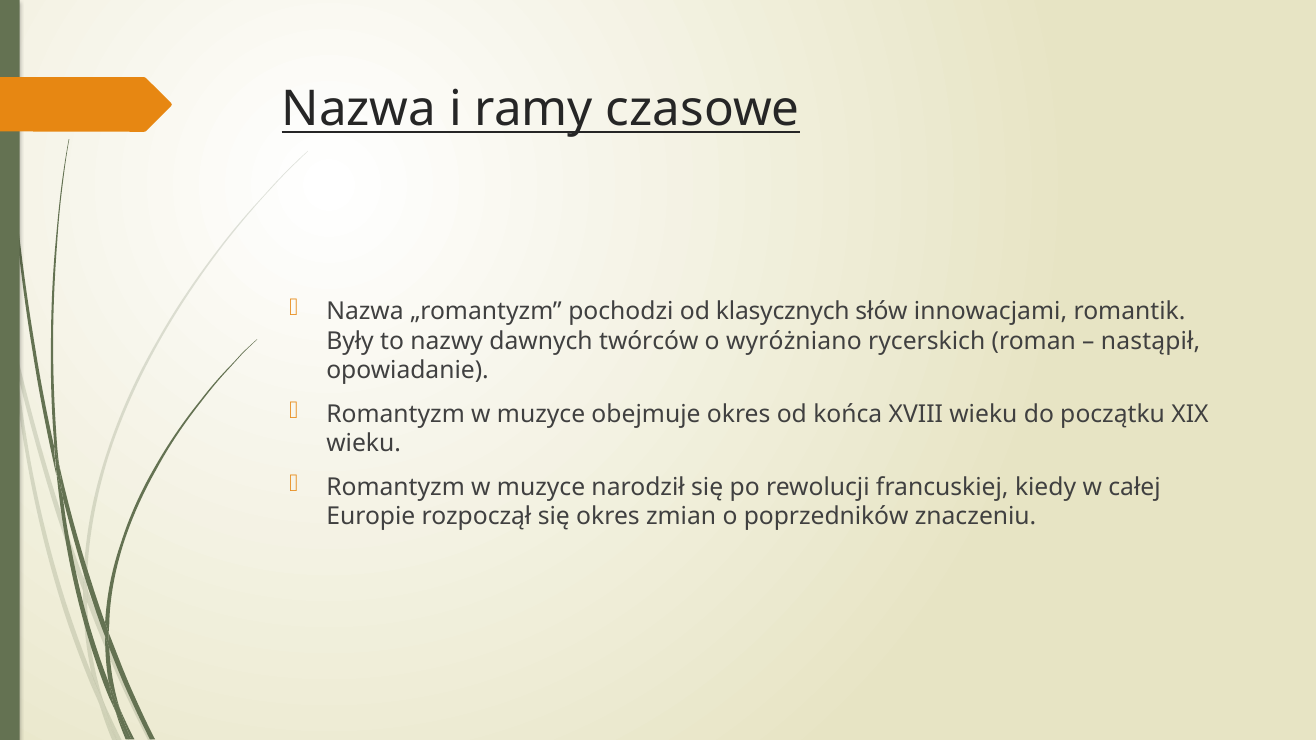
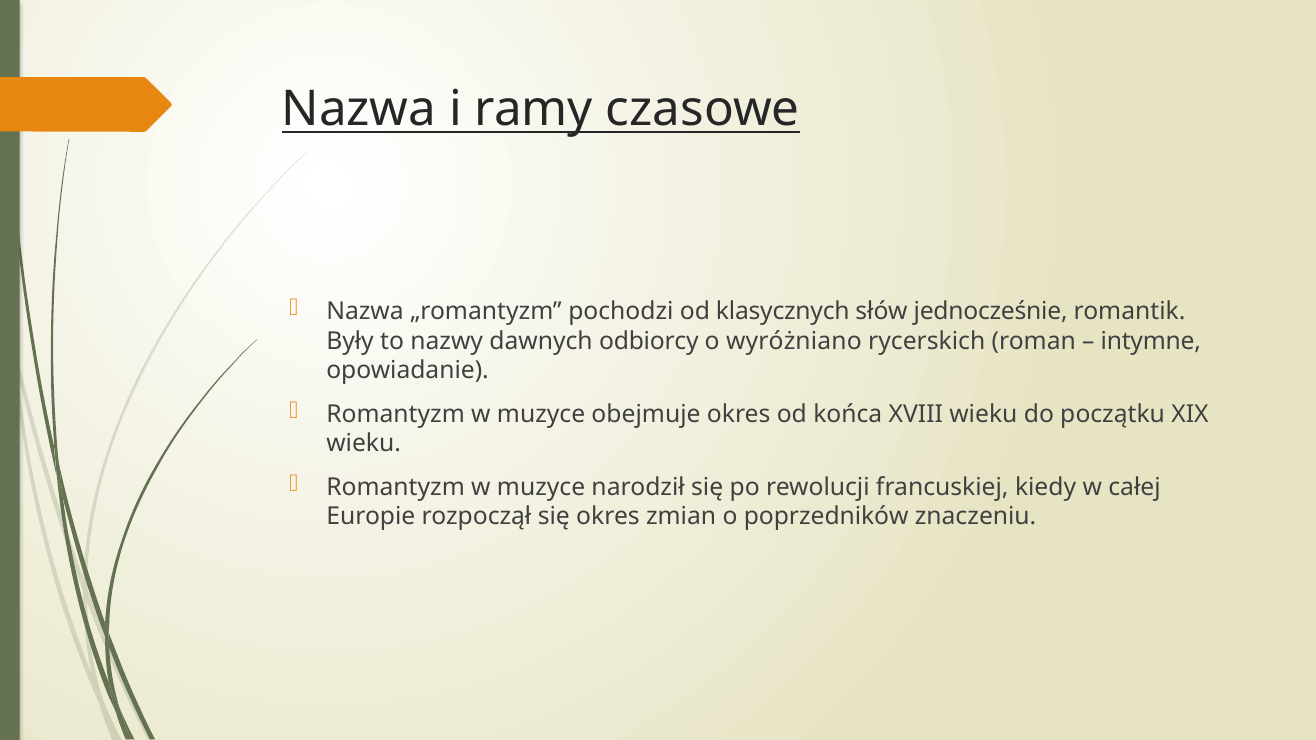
innowacjami: innowacjami -> jednocześnie (991, 312)
twórców: twórców -> odbiorcy (649, 341)
nastąpił: nastąpił -> intymne (1151, 341)
